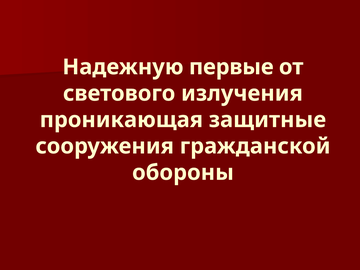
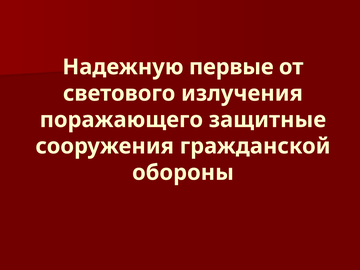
проникающая: проникающая -> поражающего (121, 120)
